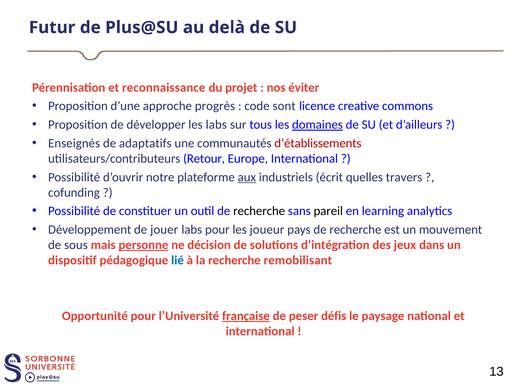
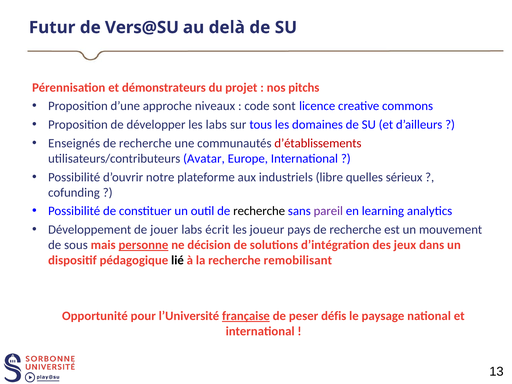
Plus@SU: Plus@SU -> Vers@SU (142, 27)
reconnaissance: reconnaissance -> démonstrateurs (164, 88)
éviter: éviter -> pitchs (304, 88)
progrès: progrès -> niveaux (215, 106)
domaines underline: present -> none (317, 125)
adaptatifs: adaptatifs -> recherche (145, 143)
Retour: Retour -> Avatar (204, 159)
aux underline: present -> none (247, 177)
écrit: écrit -> libre (329, 177)
travers: travers -> sérieux (404, 177)
pareil colour: black -> purple (328, 211)
labs pour: pour -> écrit (217, 230)
lié colour: blue -> black (177, 260)
